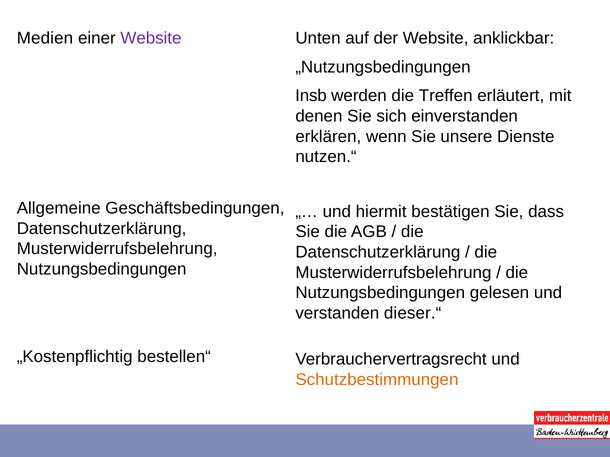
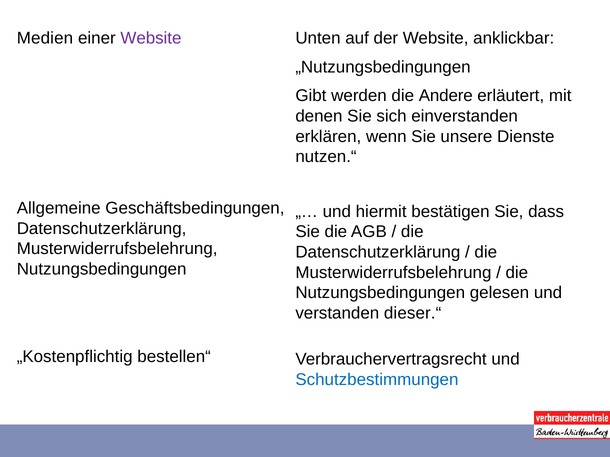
Insb: Insb -> Gibt (311, 96)
Treffen: Treffen -> Andere (446, 96)
Schutzbestimmungen colour: orange -> blue (377, 380)
